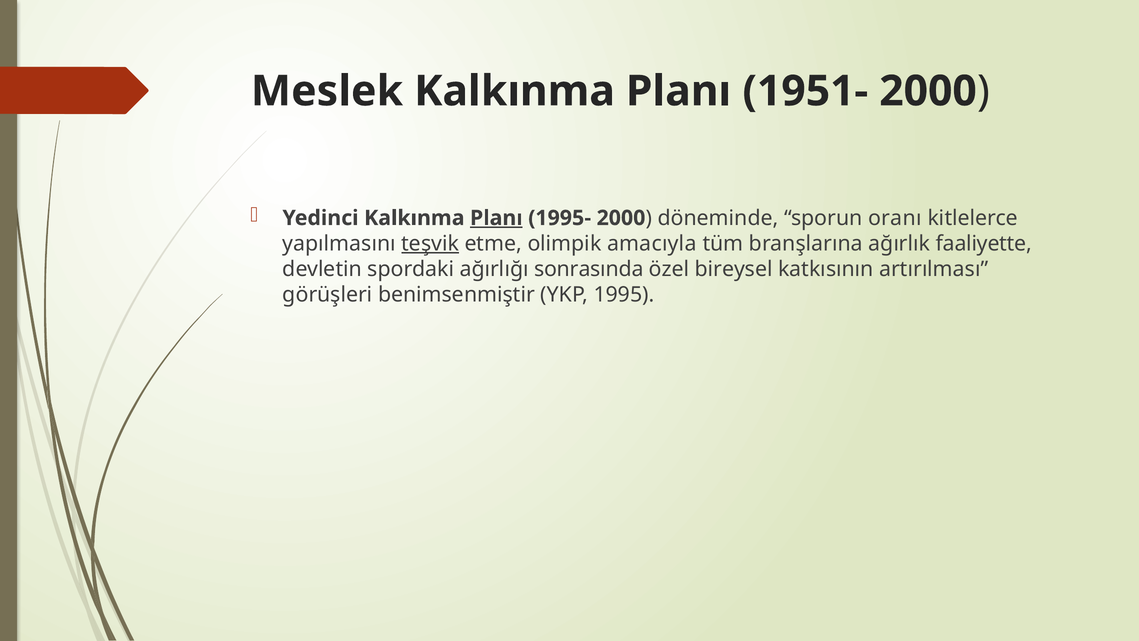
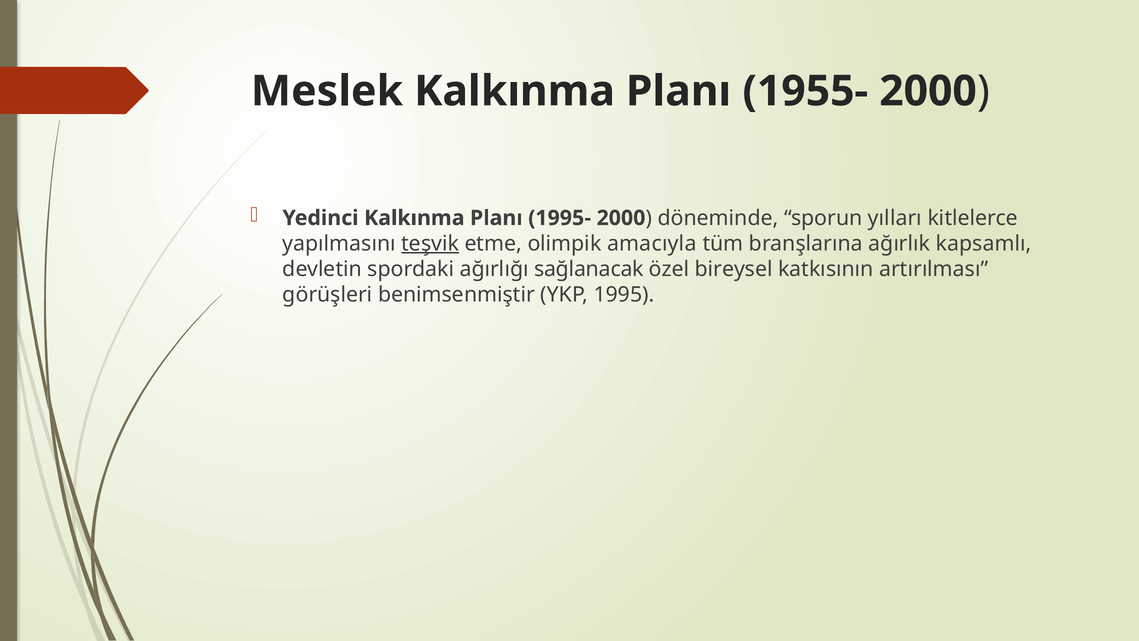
1951-: 1951- -> 1955- (805, 91)
Planı underline: present -> none (496, 218)
oranı: oranı -> yılları (895, 218)
faaliyette: faaliyette -> kapsamlı (984, 244)
sonrasında: sonrasında -> sağlanacak (589, 269)
